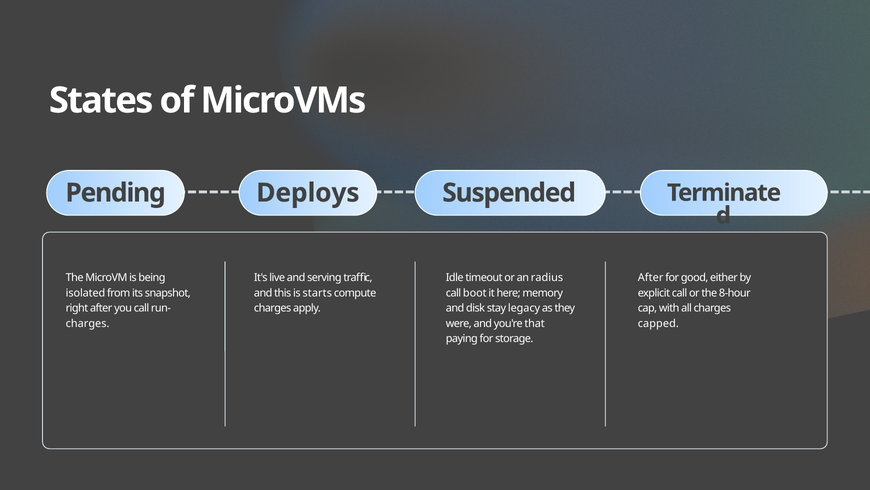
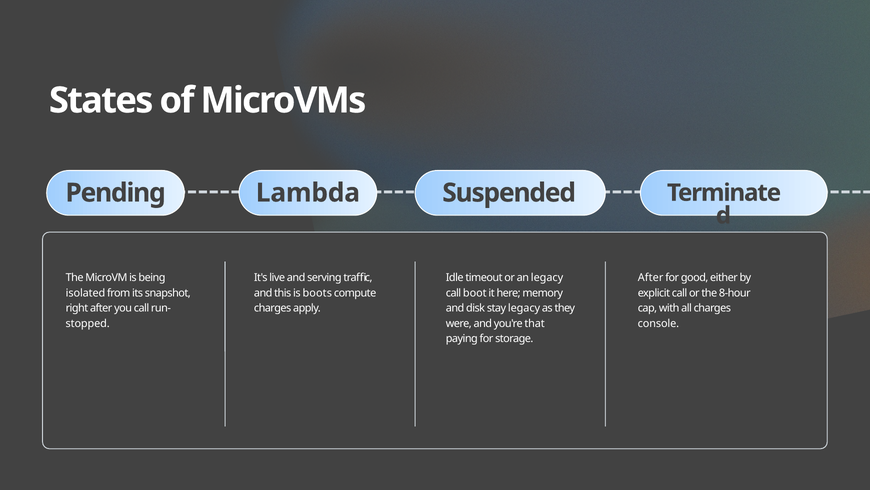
Deploys: Deploys -> Lambda (308, 193)
an radius: radius -> legacy (547, 277)
starts: starts -> boots (317, 293)
charges: charges -> stopped (88, 323)
capped: capped -> console (658, 323)
